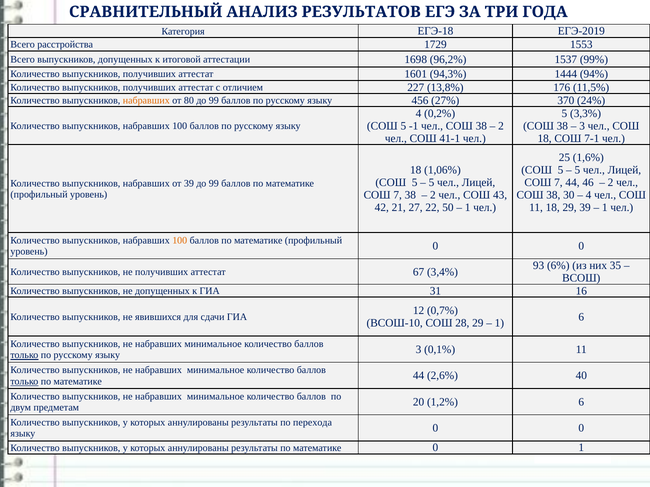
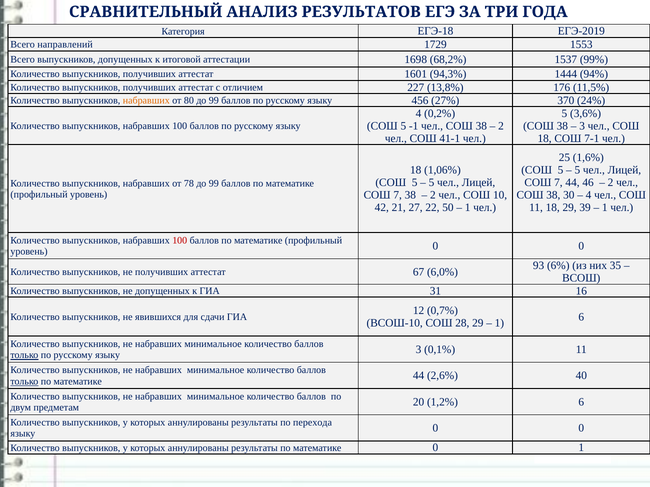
расстройства: расстройства -> направлений (65, 45)
96,2%: 96,2% -> 68,2% (448, 59)
3,3%: 3,3% -> 3,6% (586, 114)
от 39: 39 -> 78 (189, 183)
43: 43 -> 10 (500, 195)
100 colour: orange -> red (180, 241)
3,4%: 3,4% -> 6,0% (442, 272)
